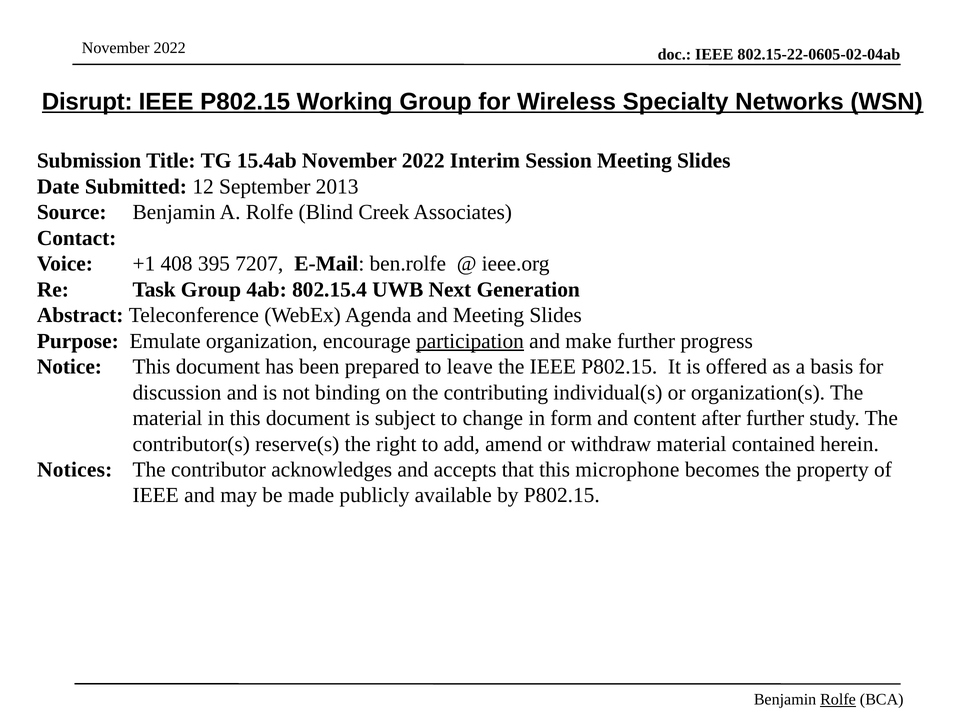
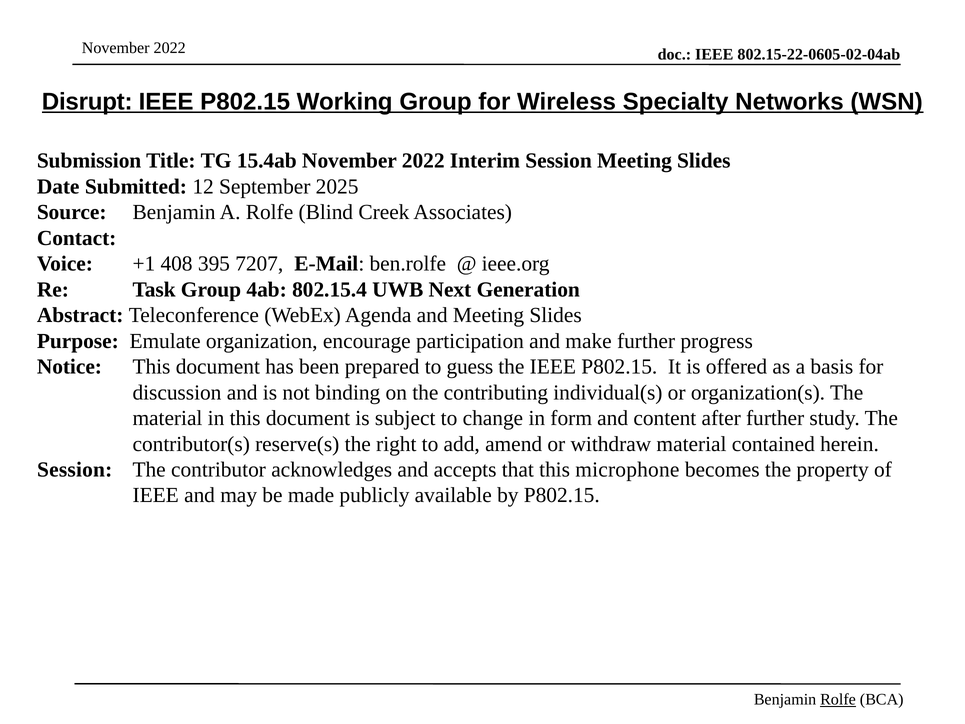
2013: 2013 -> 2025 (337, 187)
participation underline: present -> none (470, 341)
leave: leave -> guess (470, 367)
Notices: Notices -> Session (75, 470)
